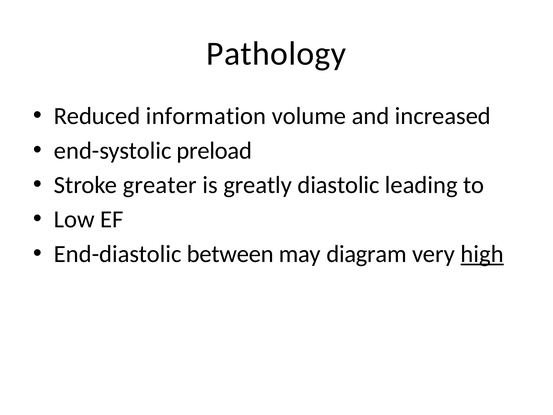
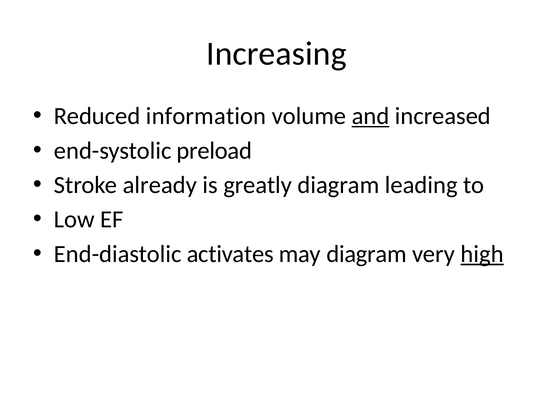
Pathology: Pathology -> Increasing (276, 54)
and underline: none -> present (371, 116)
greater: greater -> already (160, 185)
greatly diastolic: diastolic -> diagram (338, 185)
between: between -> activates (230, 254)
